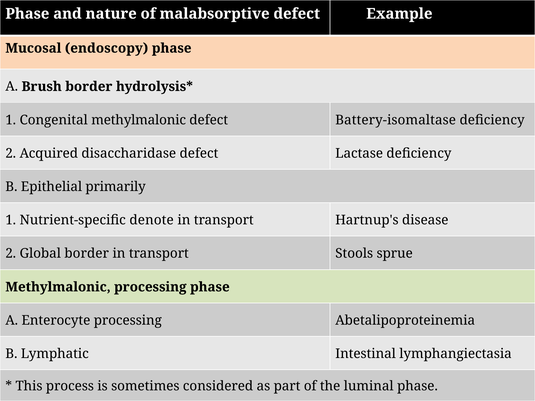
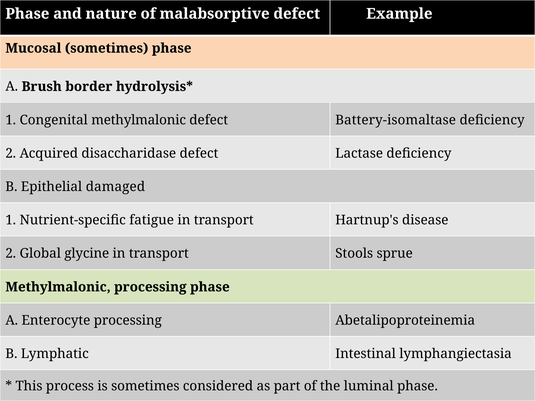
Mucosal endoscopy: endoscopy -> sometimes (107, 48)
primarily: primarily -> damaged (115, 187)
denote: denote -> fatigue (152, 220)
Global border: border -> glycine (87, 254)
